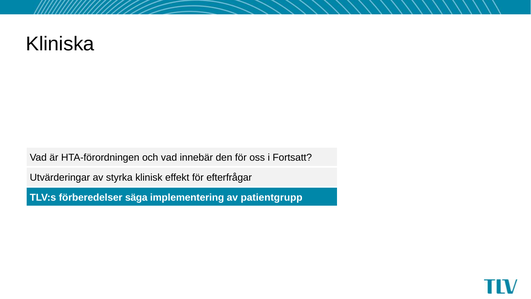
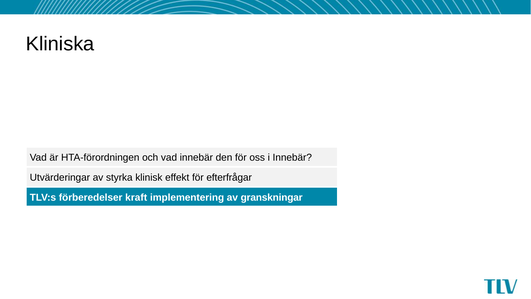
i Fortsatt: Fortsatt -> Innebär (292, 157)
säga: säga -> kraft (136, 197)
patientgrupp: patientgrupp -> granskningar (272, 197)
